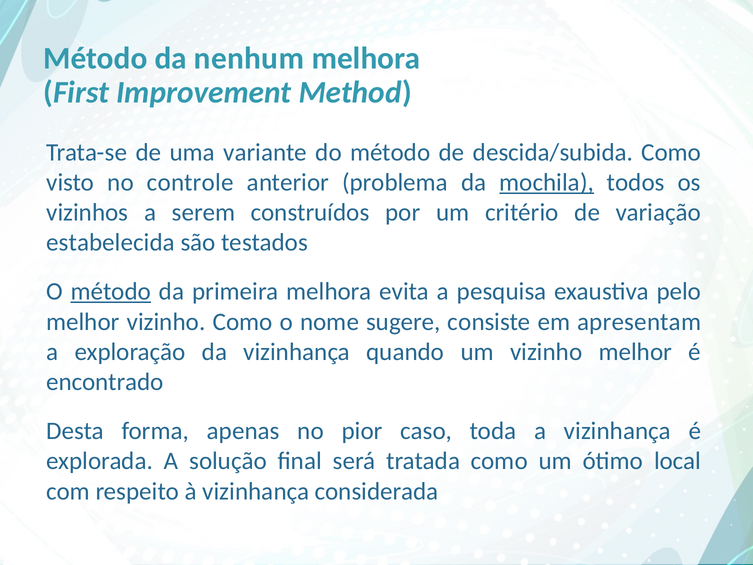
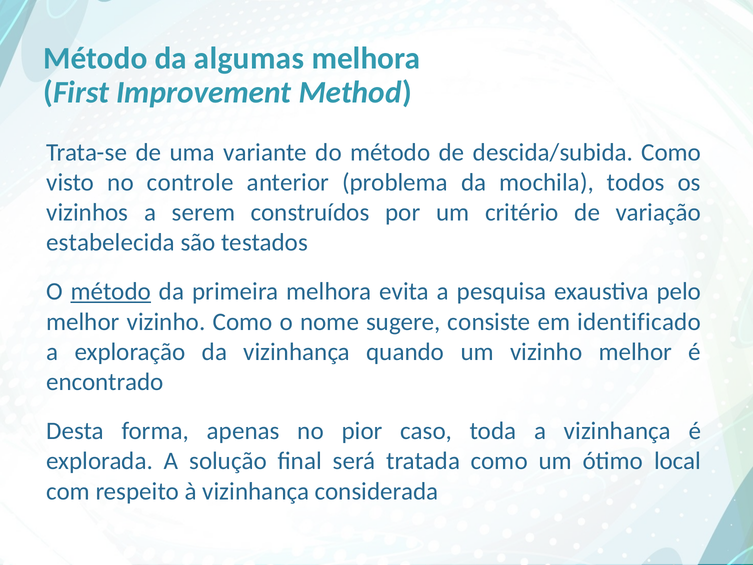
nenhum: nenhum -> algumas (249, 58)
mochila underline: present -> none (547, 182)
apresentam: apresentam -> identificado (639, 322)
